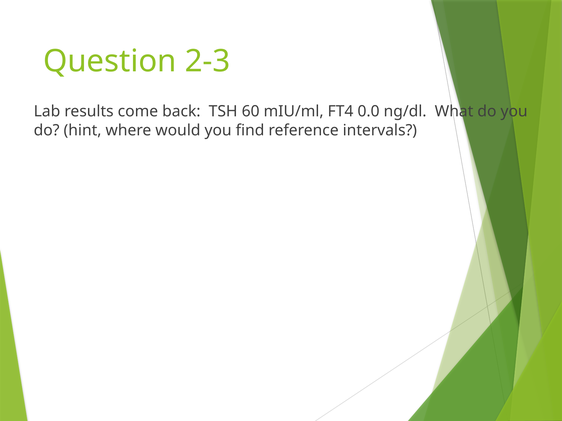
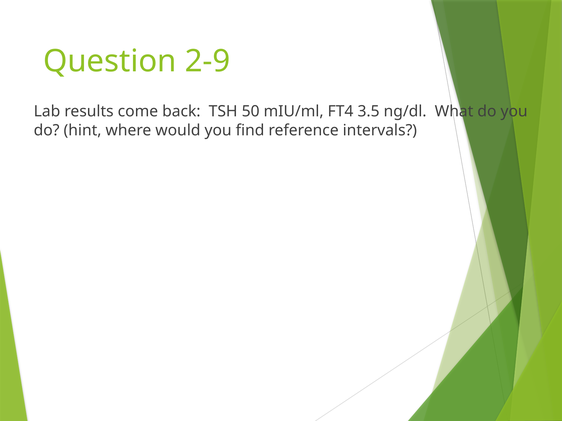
2-3: 2-3 -> 2-9 (208, 61)
60: 60 -> 50 (251, 112)
0.0: 0.0 -> 3.5 (369, 112)
